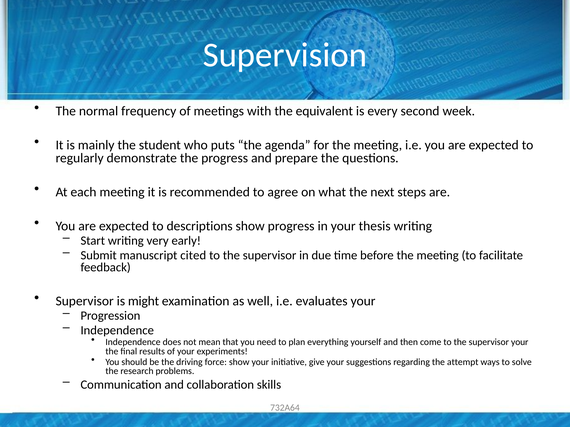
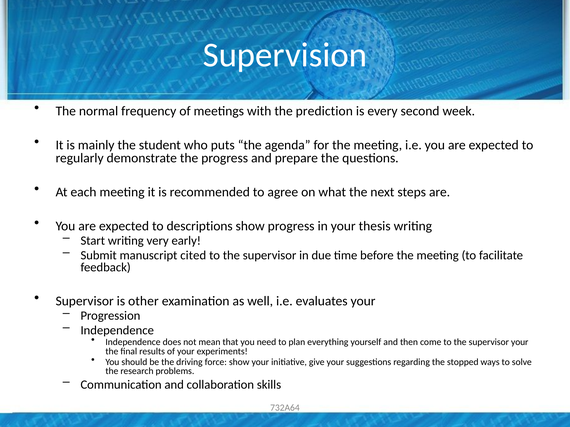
equivalent: equivalent -> prediction (324, 111)
might: might -> other (143, 301)
attempt: attempt -> stopped (463, 363)
